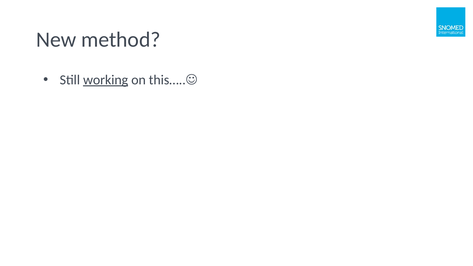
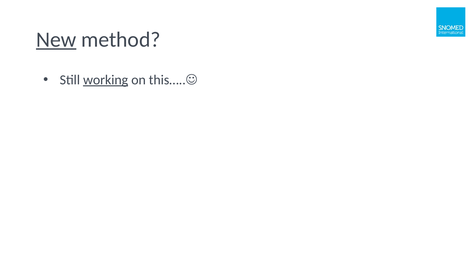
New underline: none -> present (56, 40)
